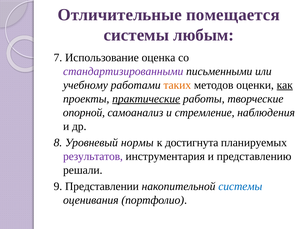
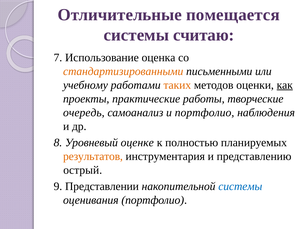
любым: любым -> считаю (204, 35)
стандартизированными colour: purple -> orange (123, 71)
практические underline: present -> none (146, 99)
опорной: опорной -> очередь (84, 112)
и стремление: стремление -> портфолио (205, 112)
нормы: нормы -> оценке (137, 142)
достигнута: достигнута -> полностью (192, 142)
результатов colour: purple -> orange (93, 156)
решали: решали -> острый (83, 170)
